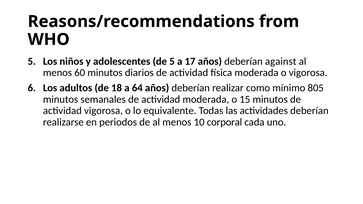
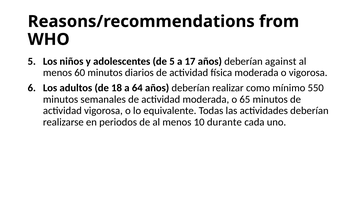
805: 805 -> 550 (316, 88)
15: 15 -> 65 (245, 99)
corporal: corporal -> durante (224, 122)
